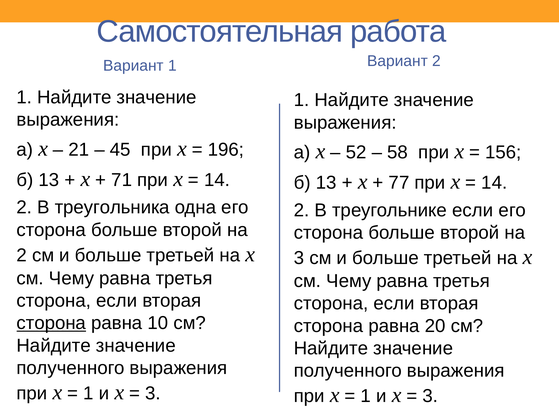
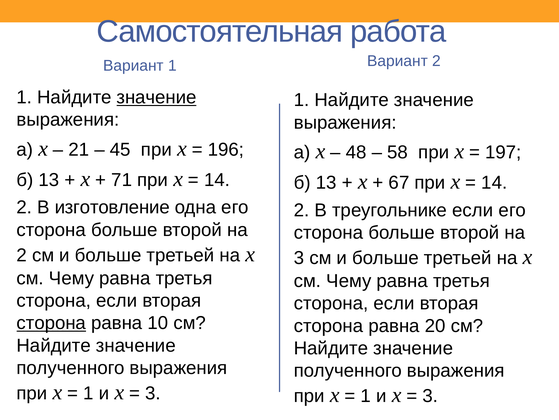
значение underline: none -> present (157, 97)
52: 52 -> 48 (356, 152)
156: 156 -> 197 (503, 152)
77: 77 -> 67 (399, 183)
треугольника: треугольника -> изготовление (112, 207)
